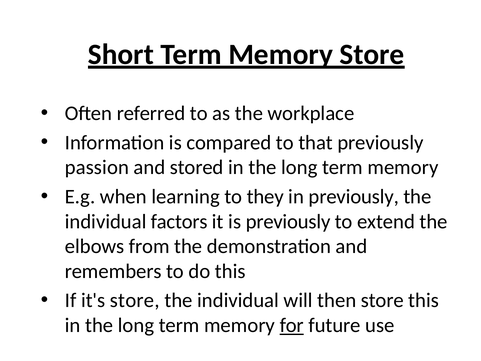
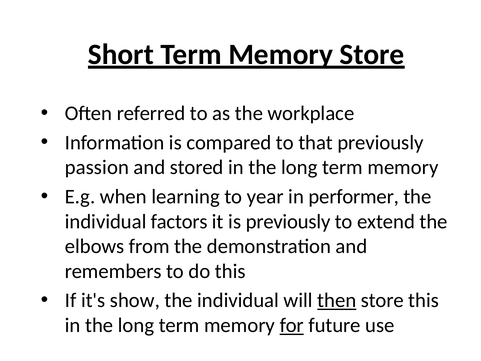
they: they -> year (265, 196)
in previously: previously -> performer (354, 196)
it's store: store -> show (135, 300)
then underline: none -> present (337, 300)
